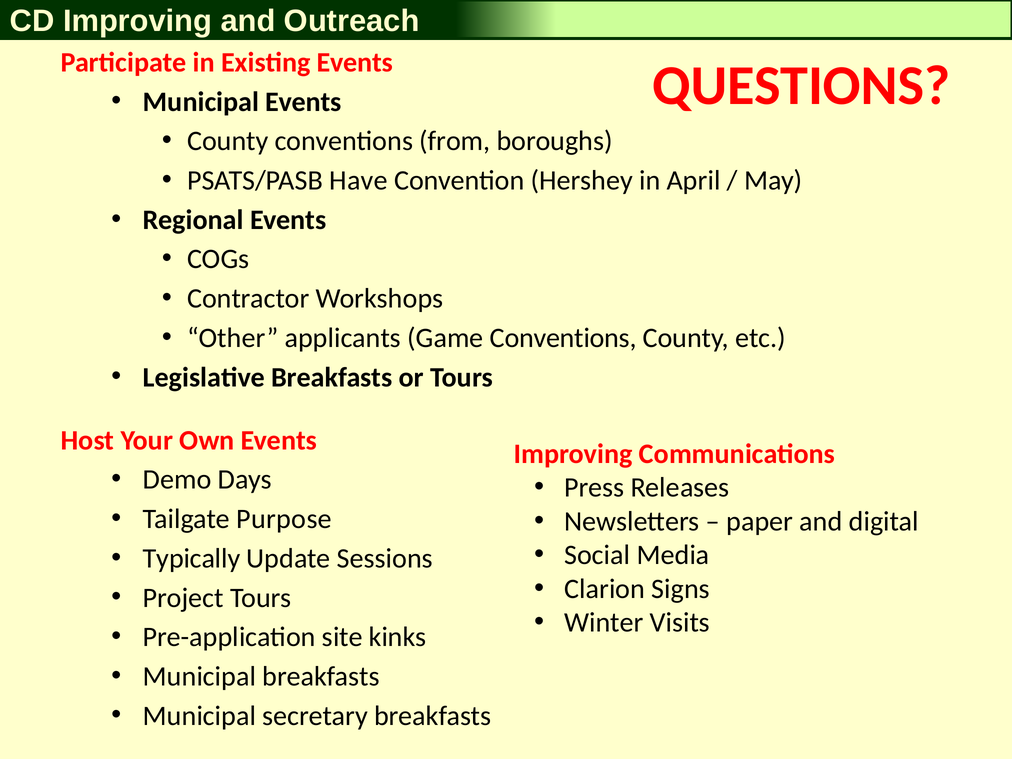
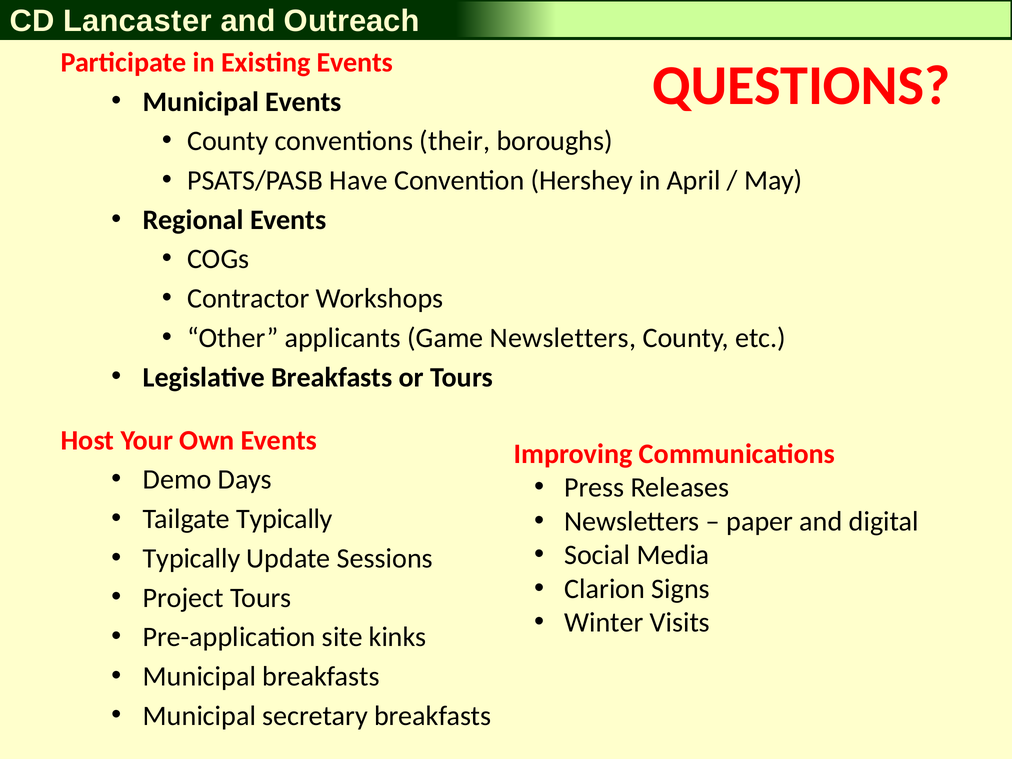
CD Improving: Improving -> Lancaster (137, 21)
from: from -> their (455, 141)
Game Conventions: Conventions -> Newsletters (563, 338)
Tailgate Purpose: Purpose -> Typically (284, 519)
